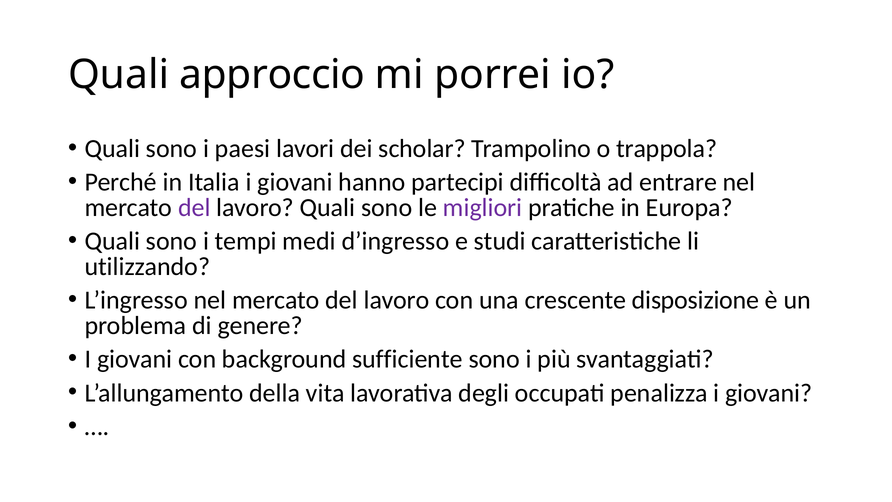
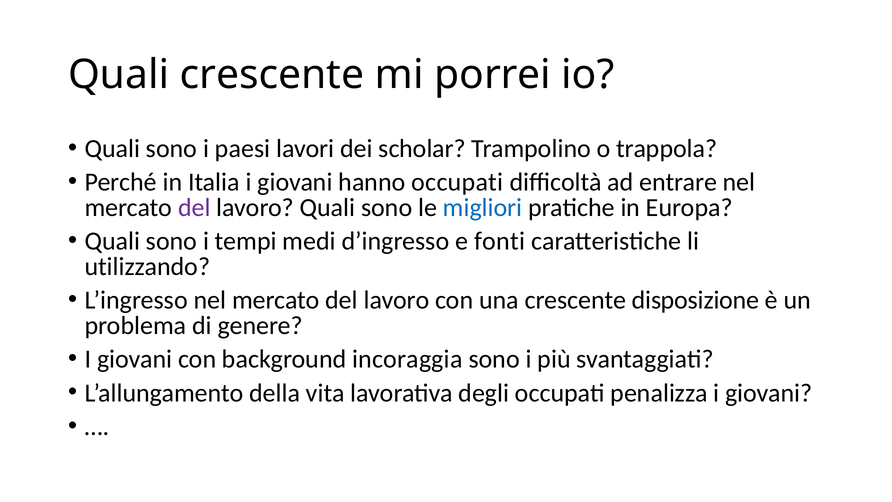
Quali approccio: approccio -> crescente (272, 75)
hanno partecipi: partecipi -> occupati (457, 182)
migliori colour: purple -> blue (483, 208)
studi: studi -> fonti (500, 241)
sufficiente: sufficiente -> incoraggia (407, 359)
